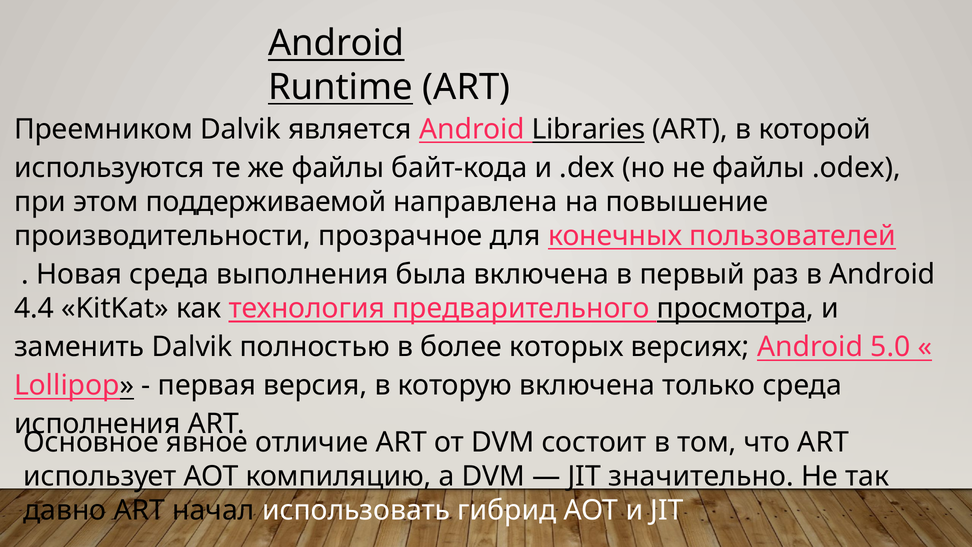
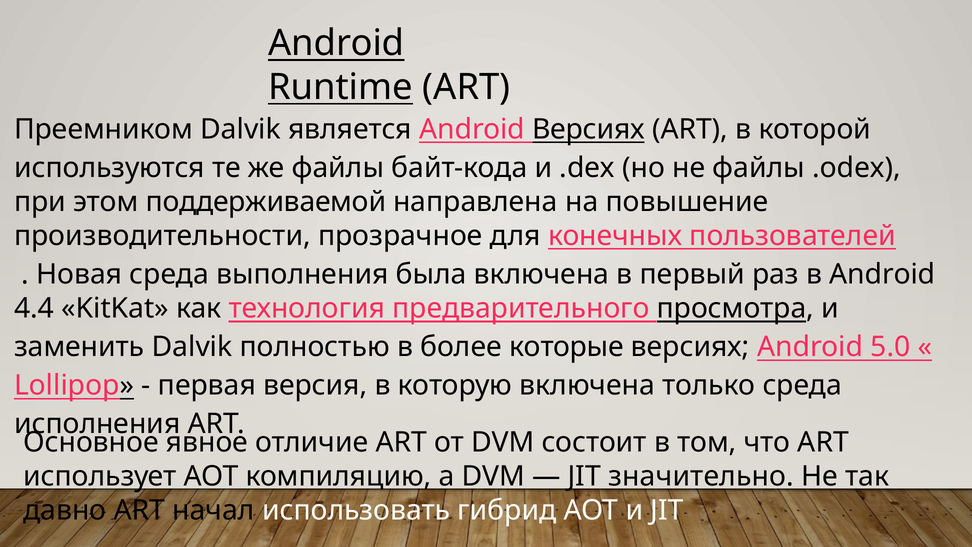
Android Libraries: Libraries -> Версиях (589, 129)
которых: которых -> которые (567, 347)
